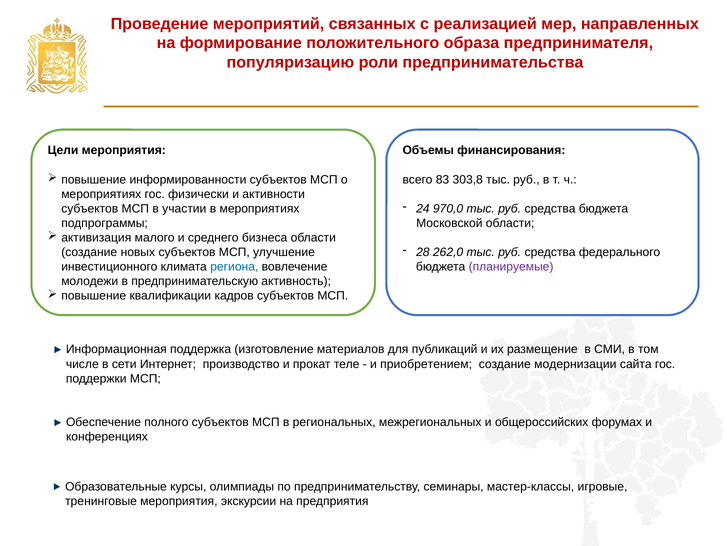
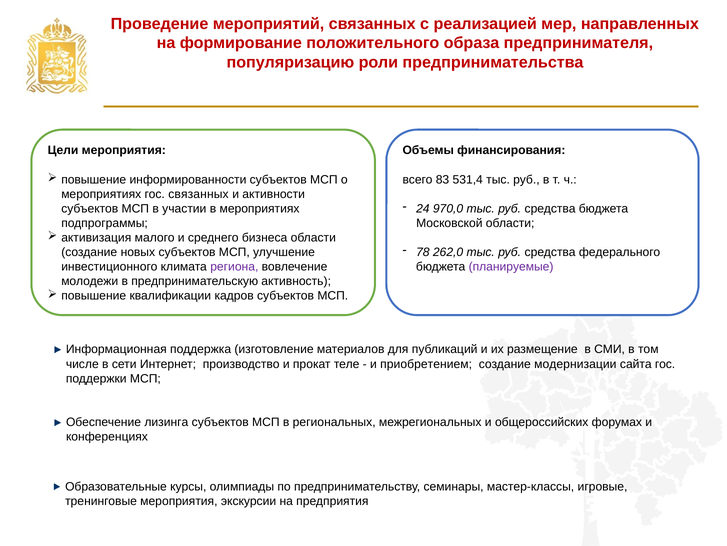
303,8: 303,8 -> 531,4 (468, 179)
гос физически: физически -> связанных (198, 194)
28: 28 -> 78 (423, 252)
региона colour: blue -> purple (234, 267)
полного: полного -> лизинга (166, 422)
